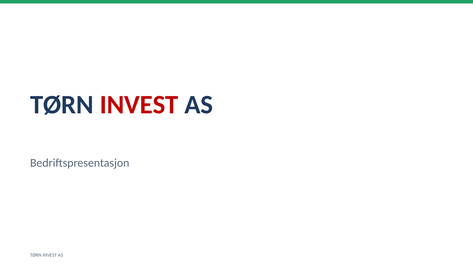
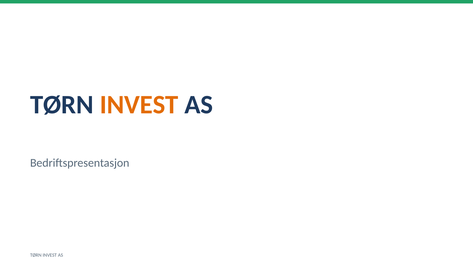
INVEST colour: red -> orange (139, 105)
